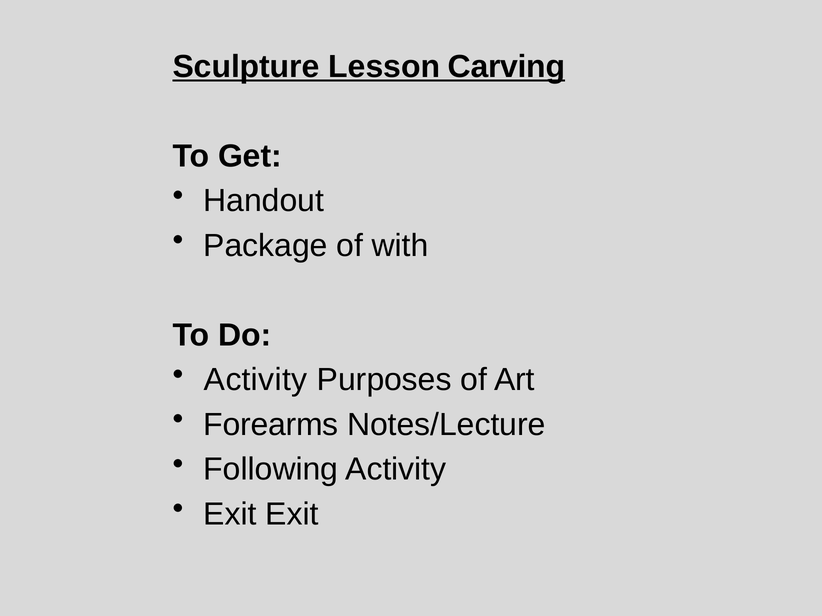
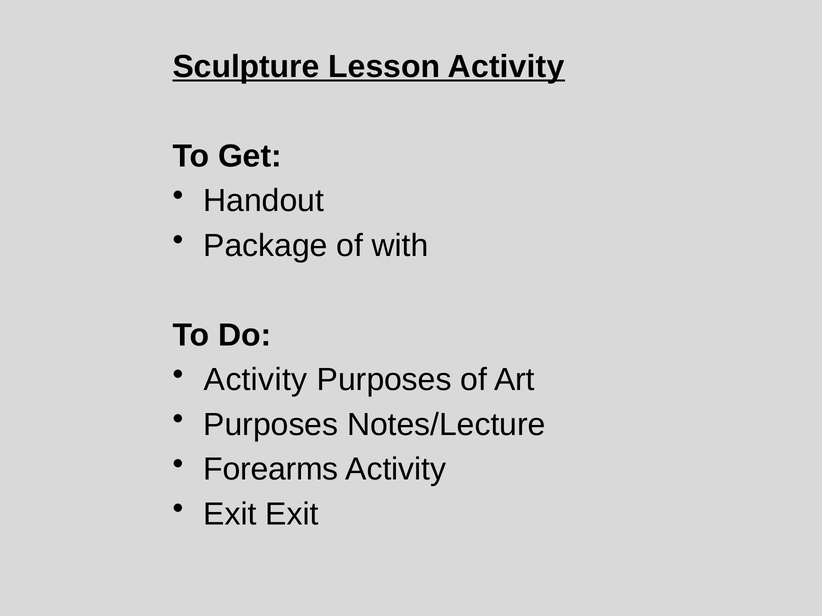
Lesson Carving: Carving -> Activity (506, 67)
Forearms: Forearms -> Purposes (271, 425)
Following: Following -> Forearms (271, 470)
